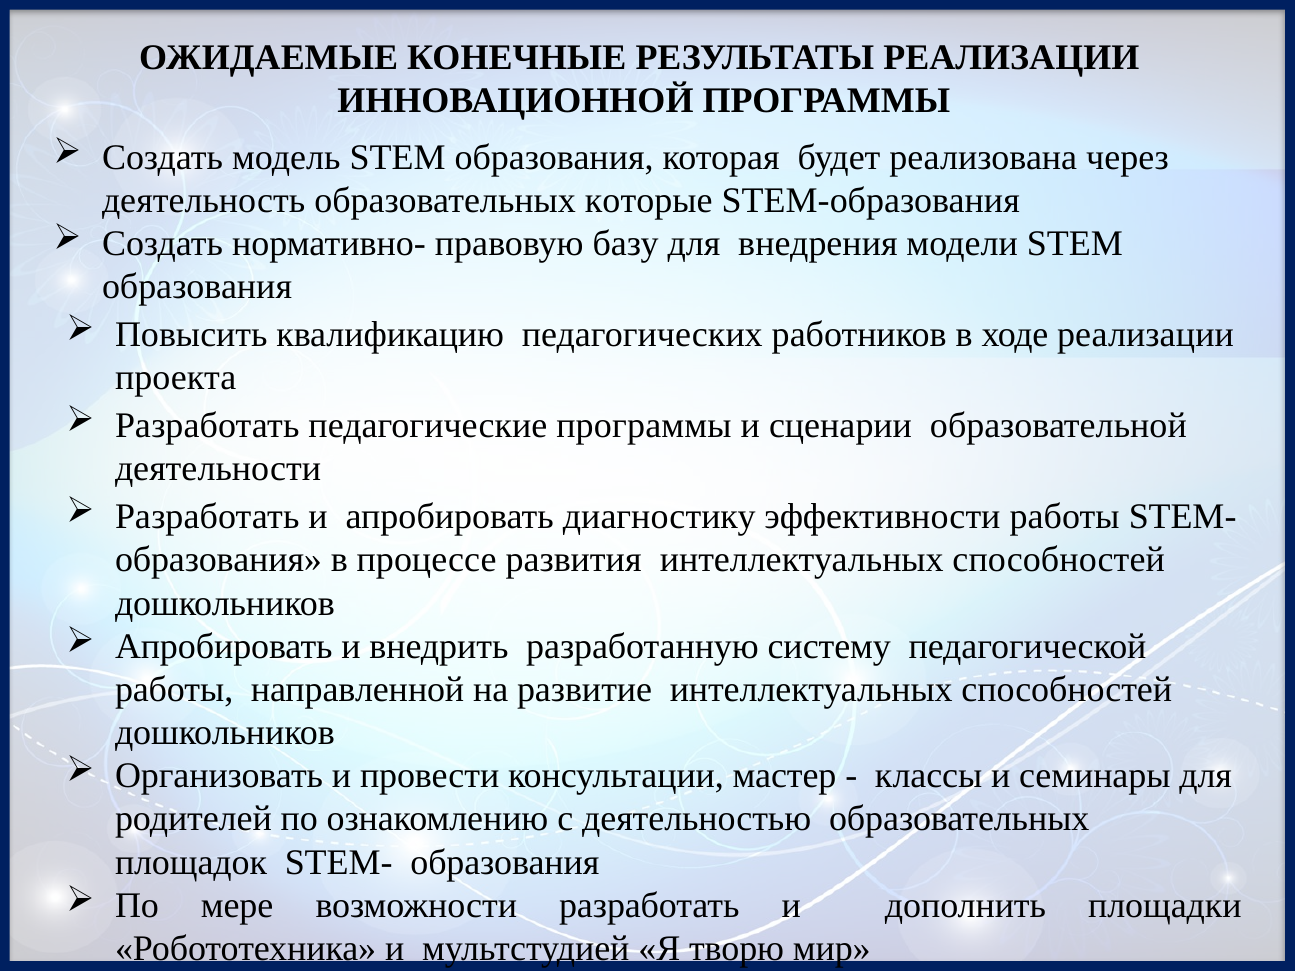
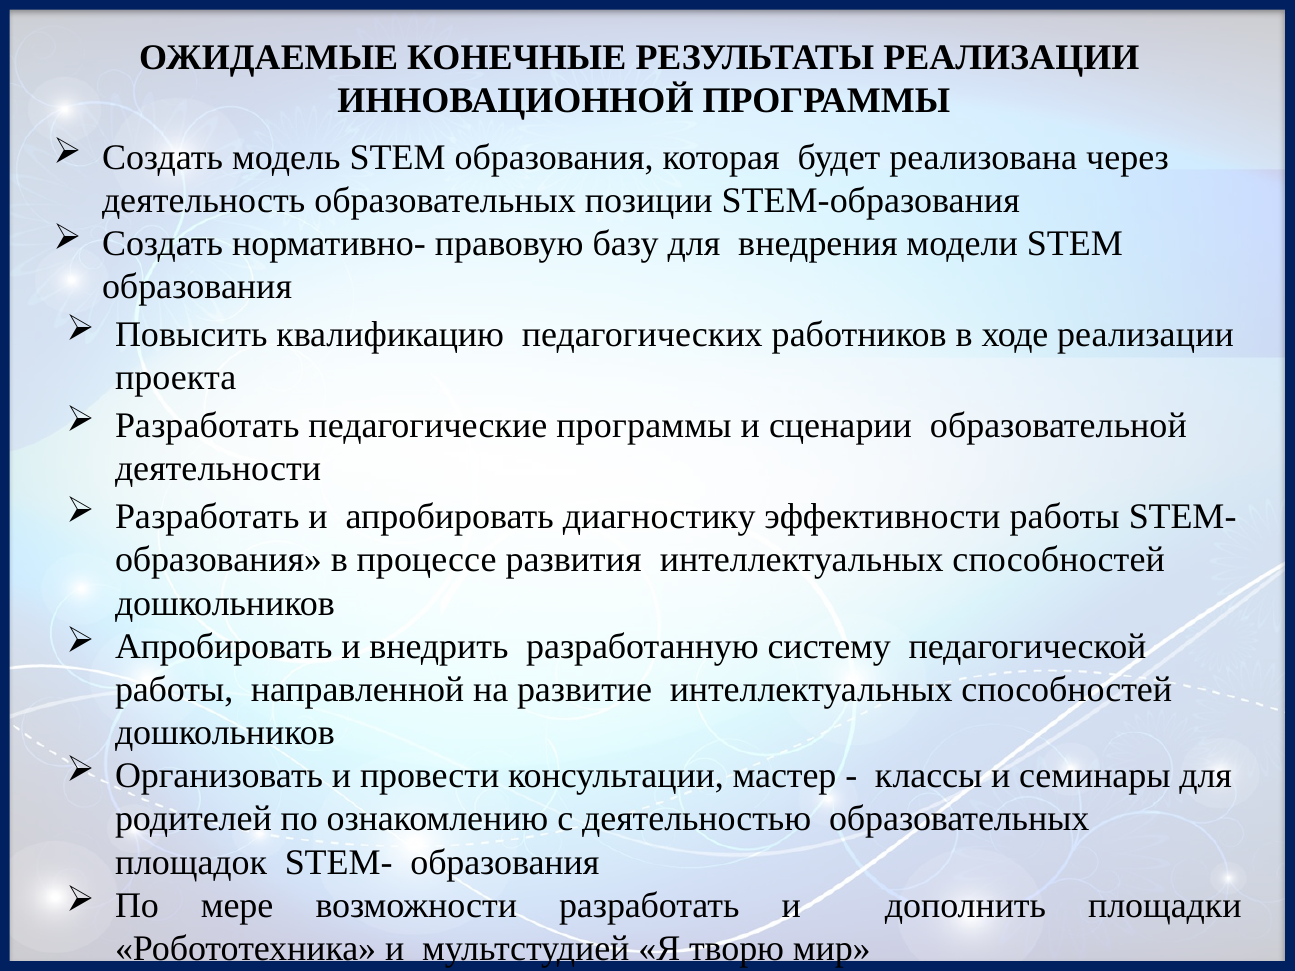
которые: которые -> позиции (649, 201)
